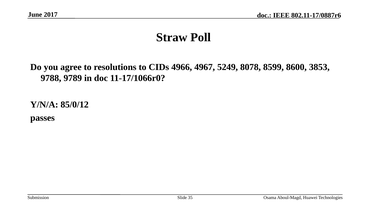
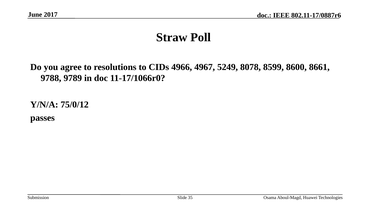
3853: 3853 -> 8661 (319, 67)
85/0/12: 85/0/12 -> 75/0/12 (75, 105)
